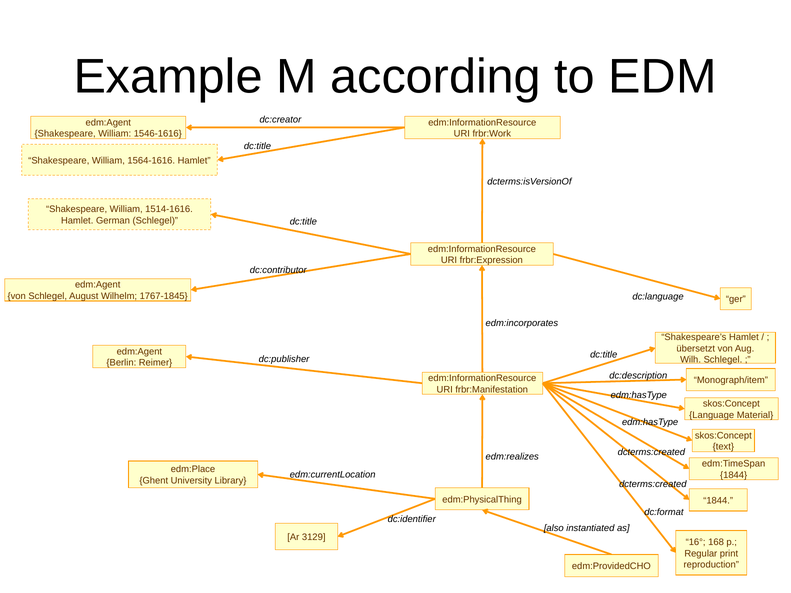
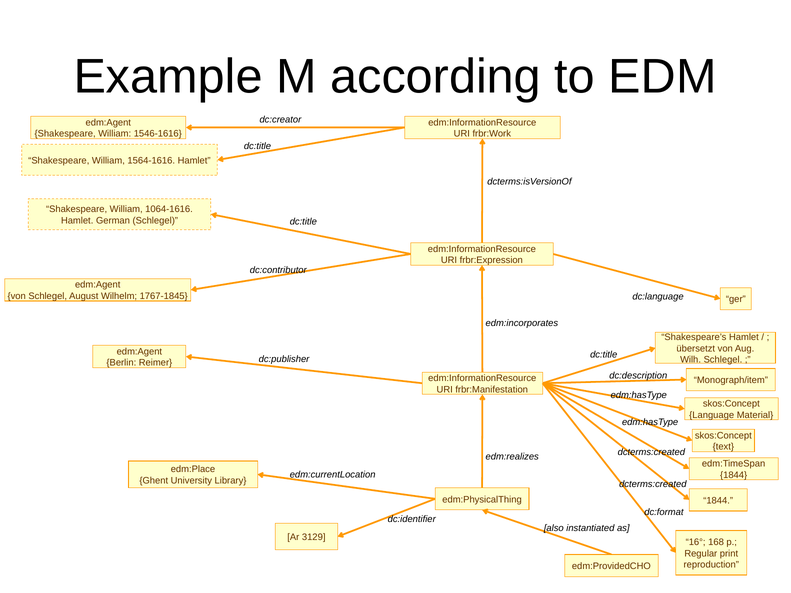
1514-1616: 1514-1616 -> 1064-1616 (169, 209)
